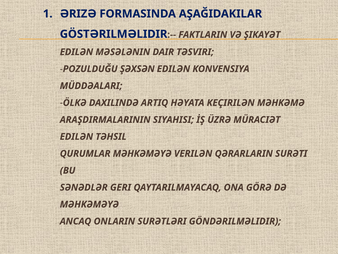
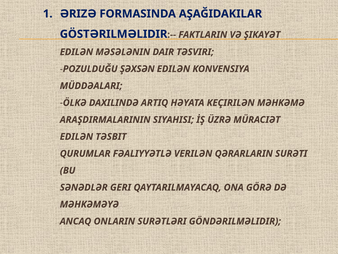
TƏHSIL: TƏHSIL -> TƏSBIT (111, 136)
QURUMLAR MƏHKƏMƏYƏ: MƏHKƏMƏYƏ -> FƏALIYYƏTLƏ (142, 153)
